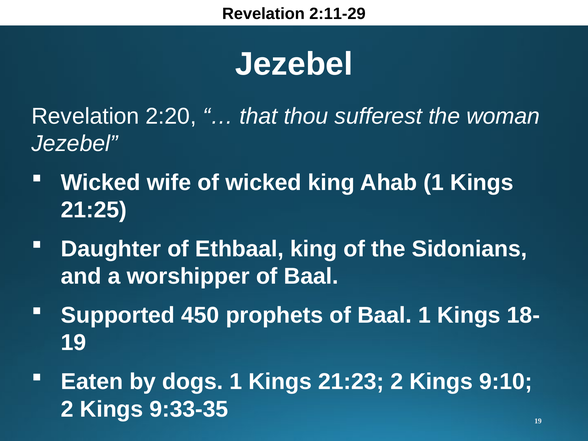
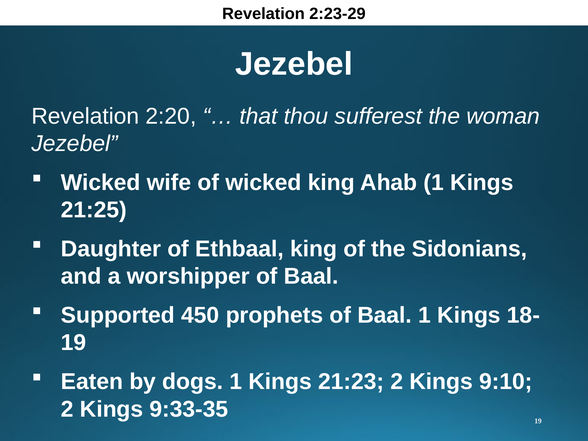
2:11-29: 2:11-29 -> 2:23-29 (337, 14)
